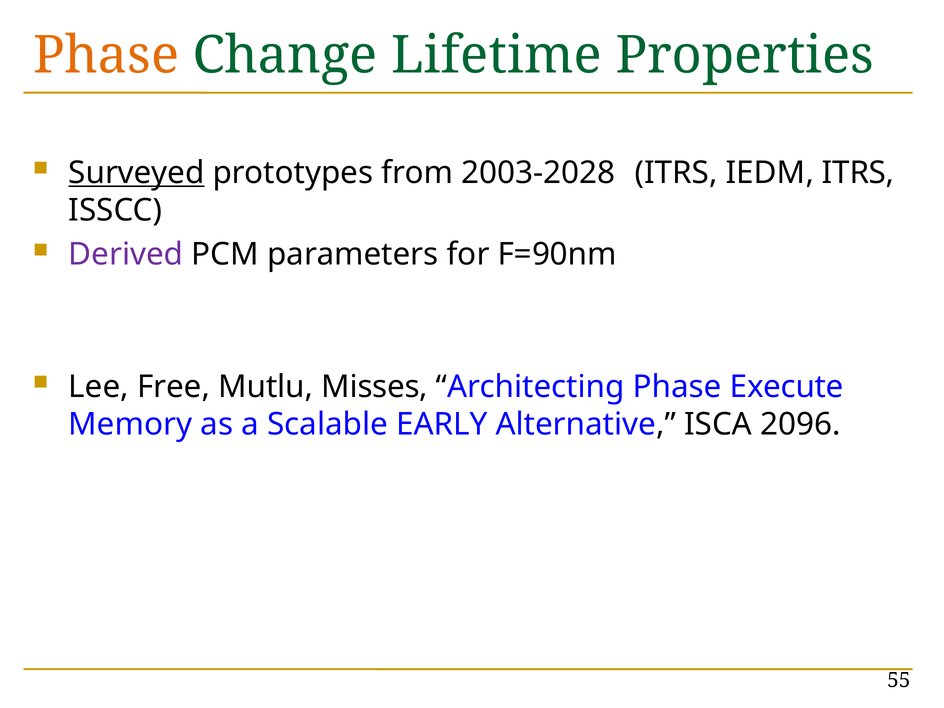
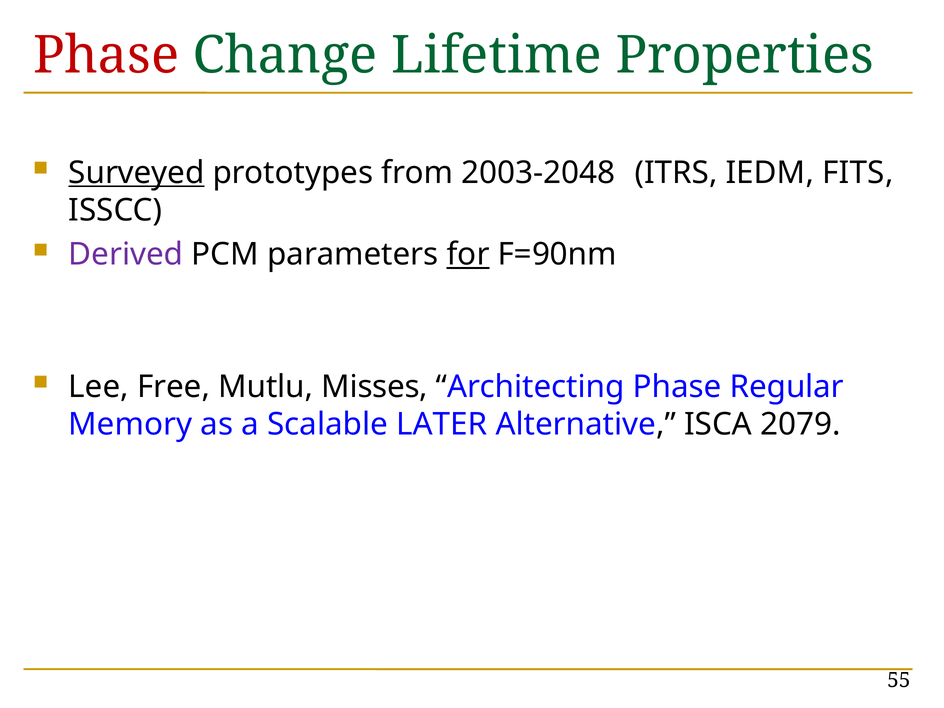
Phase colour: orange -> red (106, 56)
2003-2028: 2003-2028 -> 2003-2048 (538, 173)
IEDM ITRS: ITRS -> FITS (858, 173)
for underline: none -> present (468, 255)
Execute: Execute -> Regular (787, 387)
EARLY: EARLY -> LATER (442, 424)
2096: 2096 -> 2079 (800, 424)
